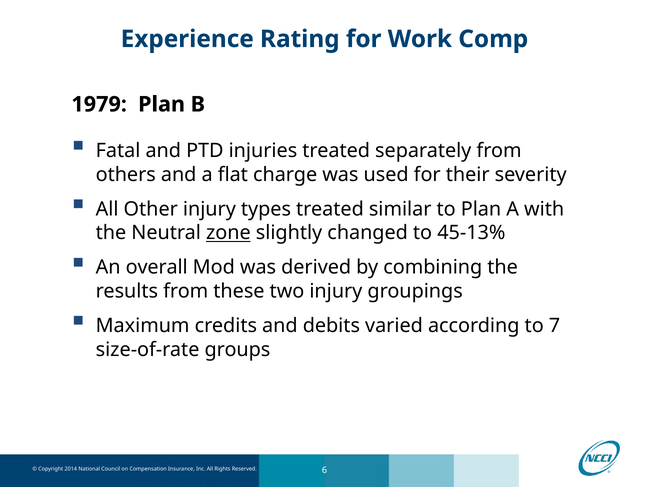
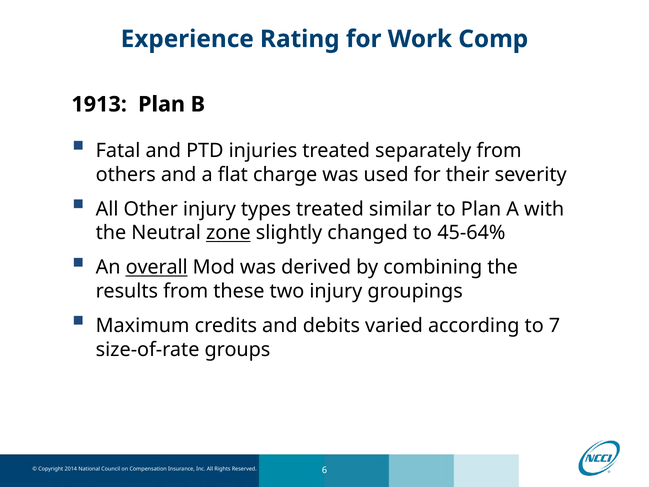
1979: 1979 -> 1913 (99, 104)
45-13%: 45-13% -> 45-64% (471, 233)
overall underline: none -> present (157, 267)
